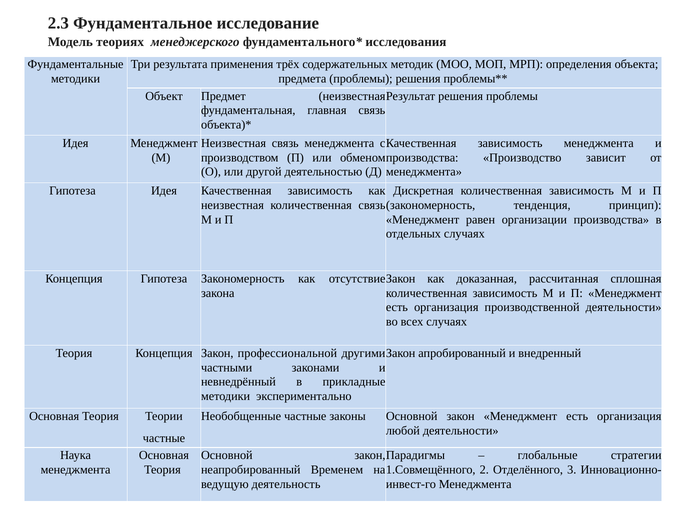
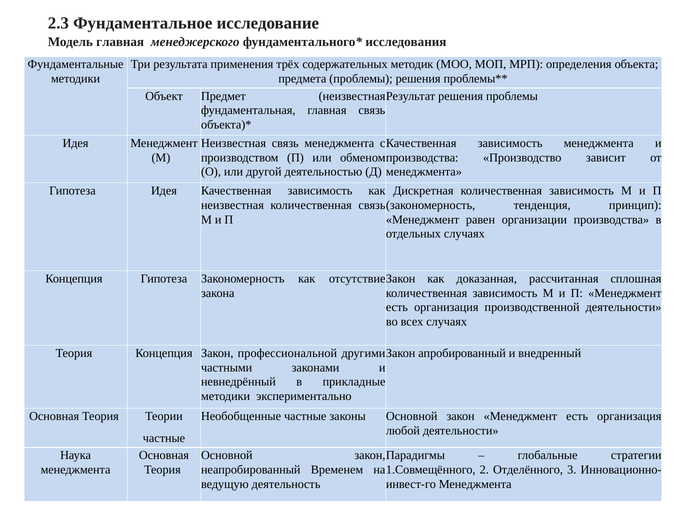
Модель теориях: теориях -> главная (120, 42)
